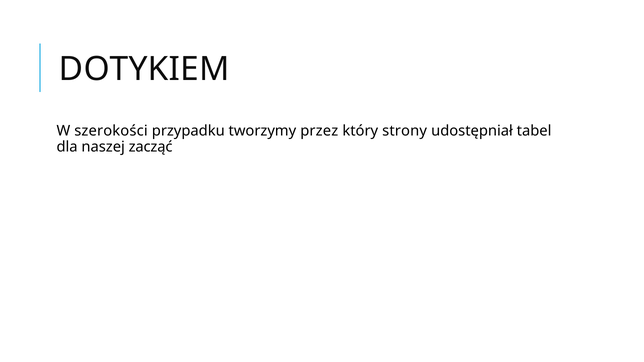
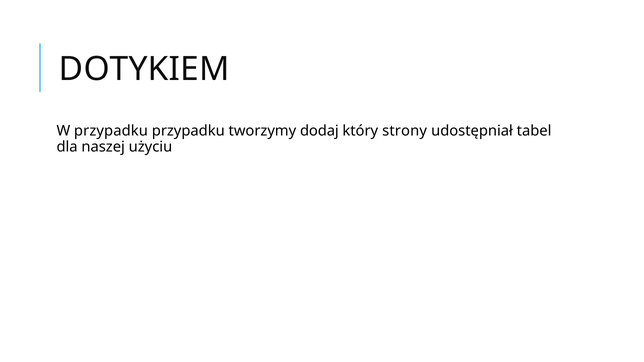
W szerokości: szerokości -> przypadku (111, 131)
przez: przez -> dodaj (319, 131)
zacząć: zacząć -> użyciu (150, 147)
